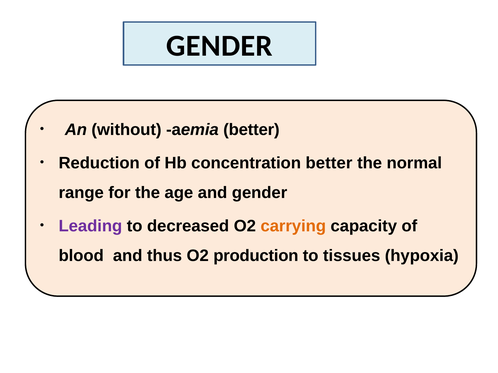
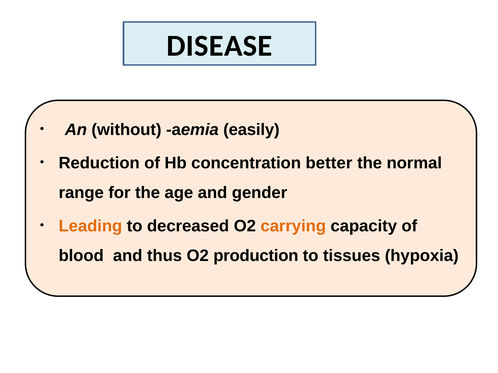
GENDER: GENDER -> DISEASE (219, 46)
aemia better: better -> easily (251, 130)
Leading colour: purple -> orange (90, 226)
